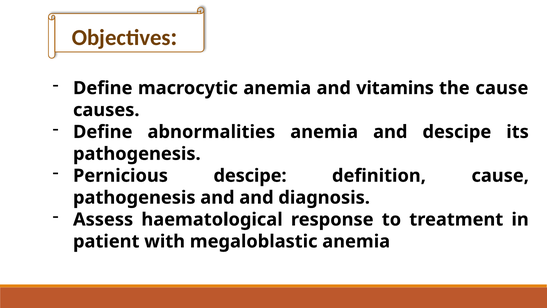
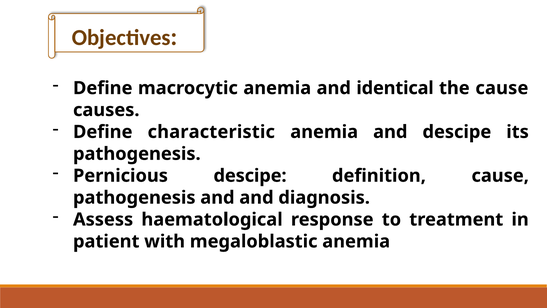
vitamins: vitamins -> identical (395, 88)
abnormalities: abnormalities -> characteristic (211, 132)
